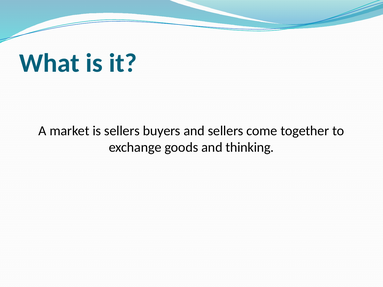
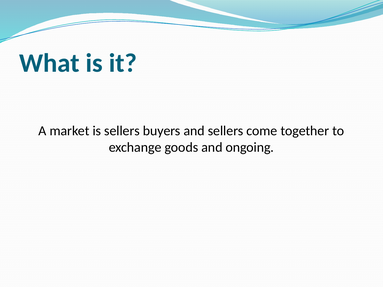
thinking: thinking -> ongoing (250, 147)
